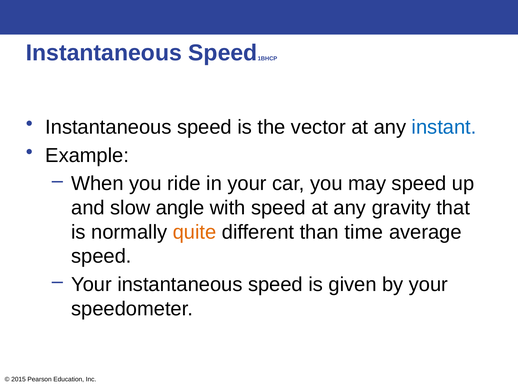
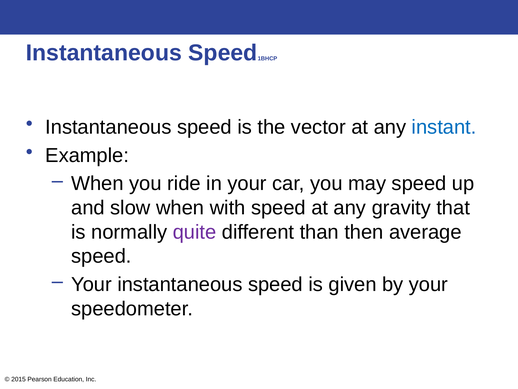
slow angle: angle -> when (180, 208)
quite colour: orange -> purple (195, 232)
time: time -> then (364, 232)
